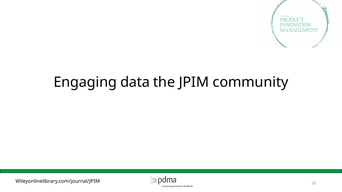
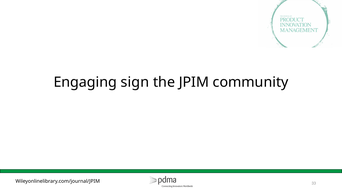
data: data -> sign (135, 82)
